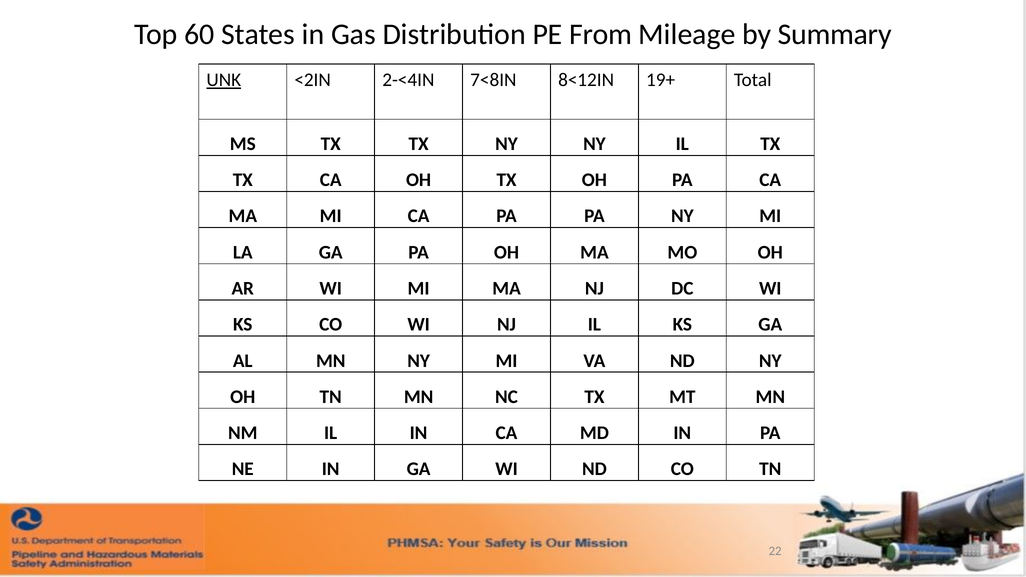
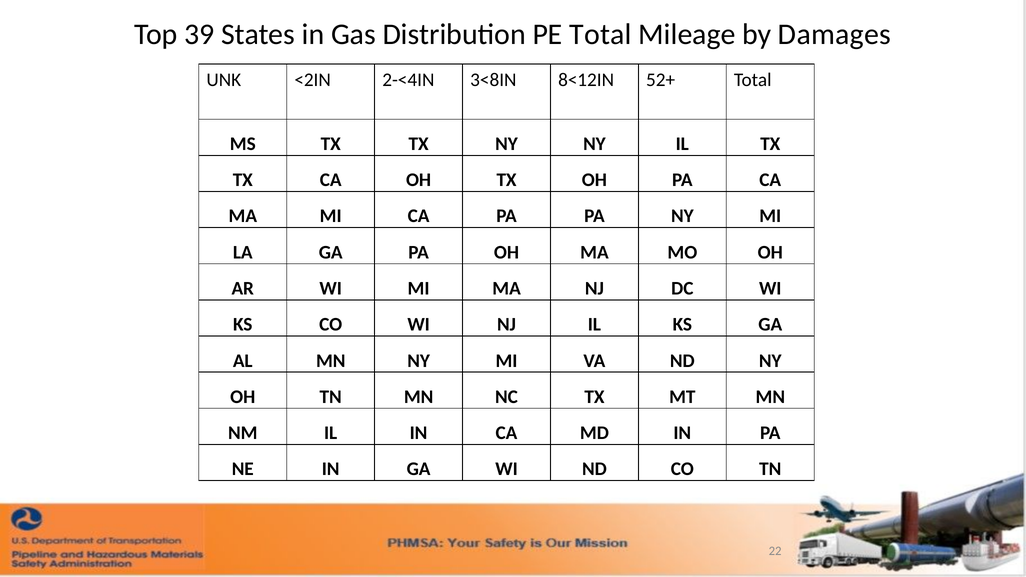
60: 60 -> 39 (199, 34)
PE From: From -> Total (600, 34)
Summary: Summary -> Damages (834, 34)
UNK underline: present -> none (224, 80)
7<8IN: 7<8IN -> 3<8IN (493, 80)
19+: 19+ -> 52+ (661, 80)
